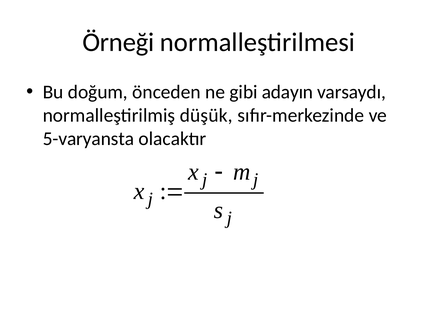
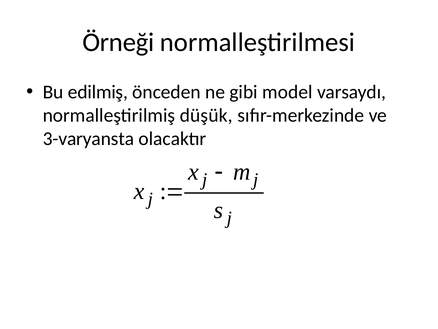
doğum: doğum -> edilmiş (98, 92)
adayın: adayın -> model (287, 92)
5-varyansta: 5-varyansta -> 3-varyansta (88, 139)
